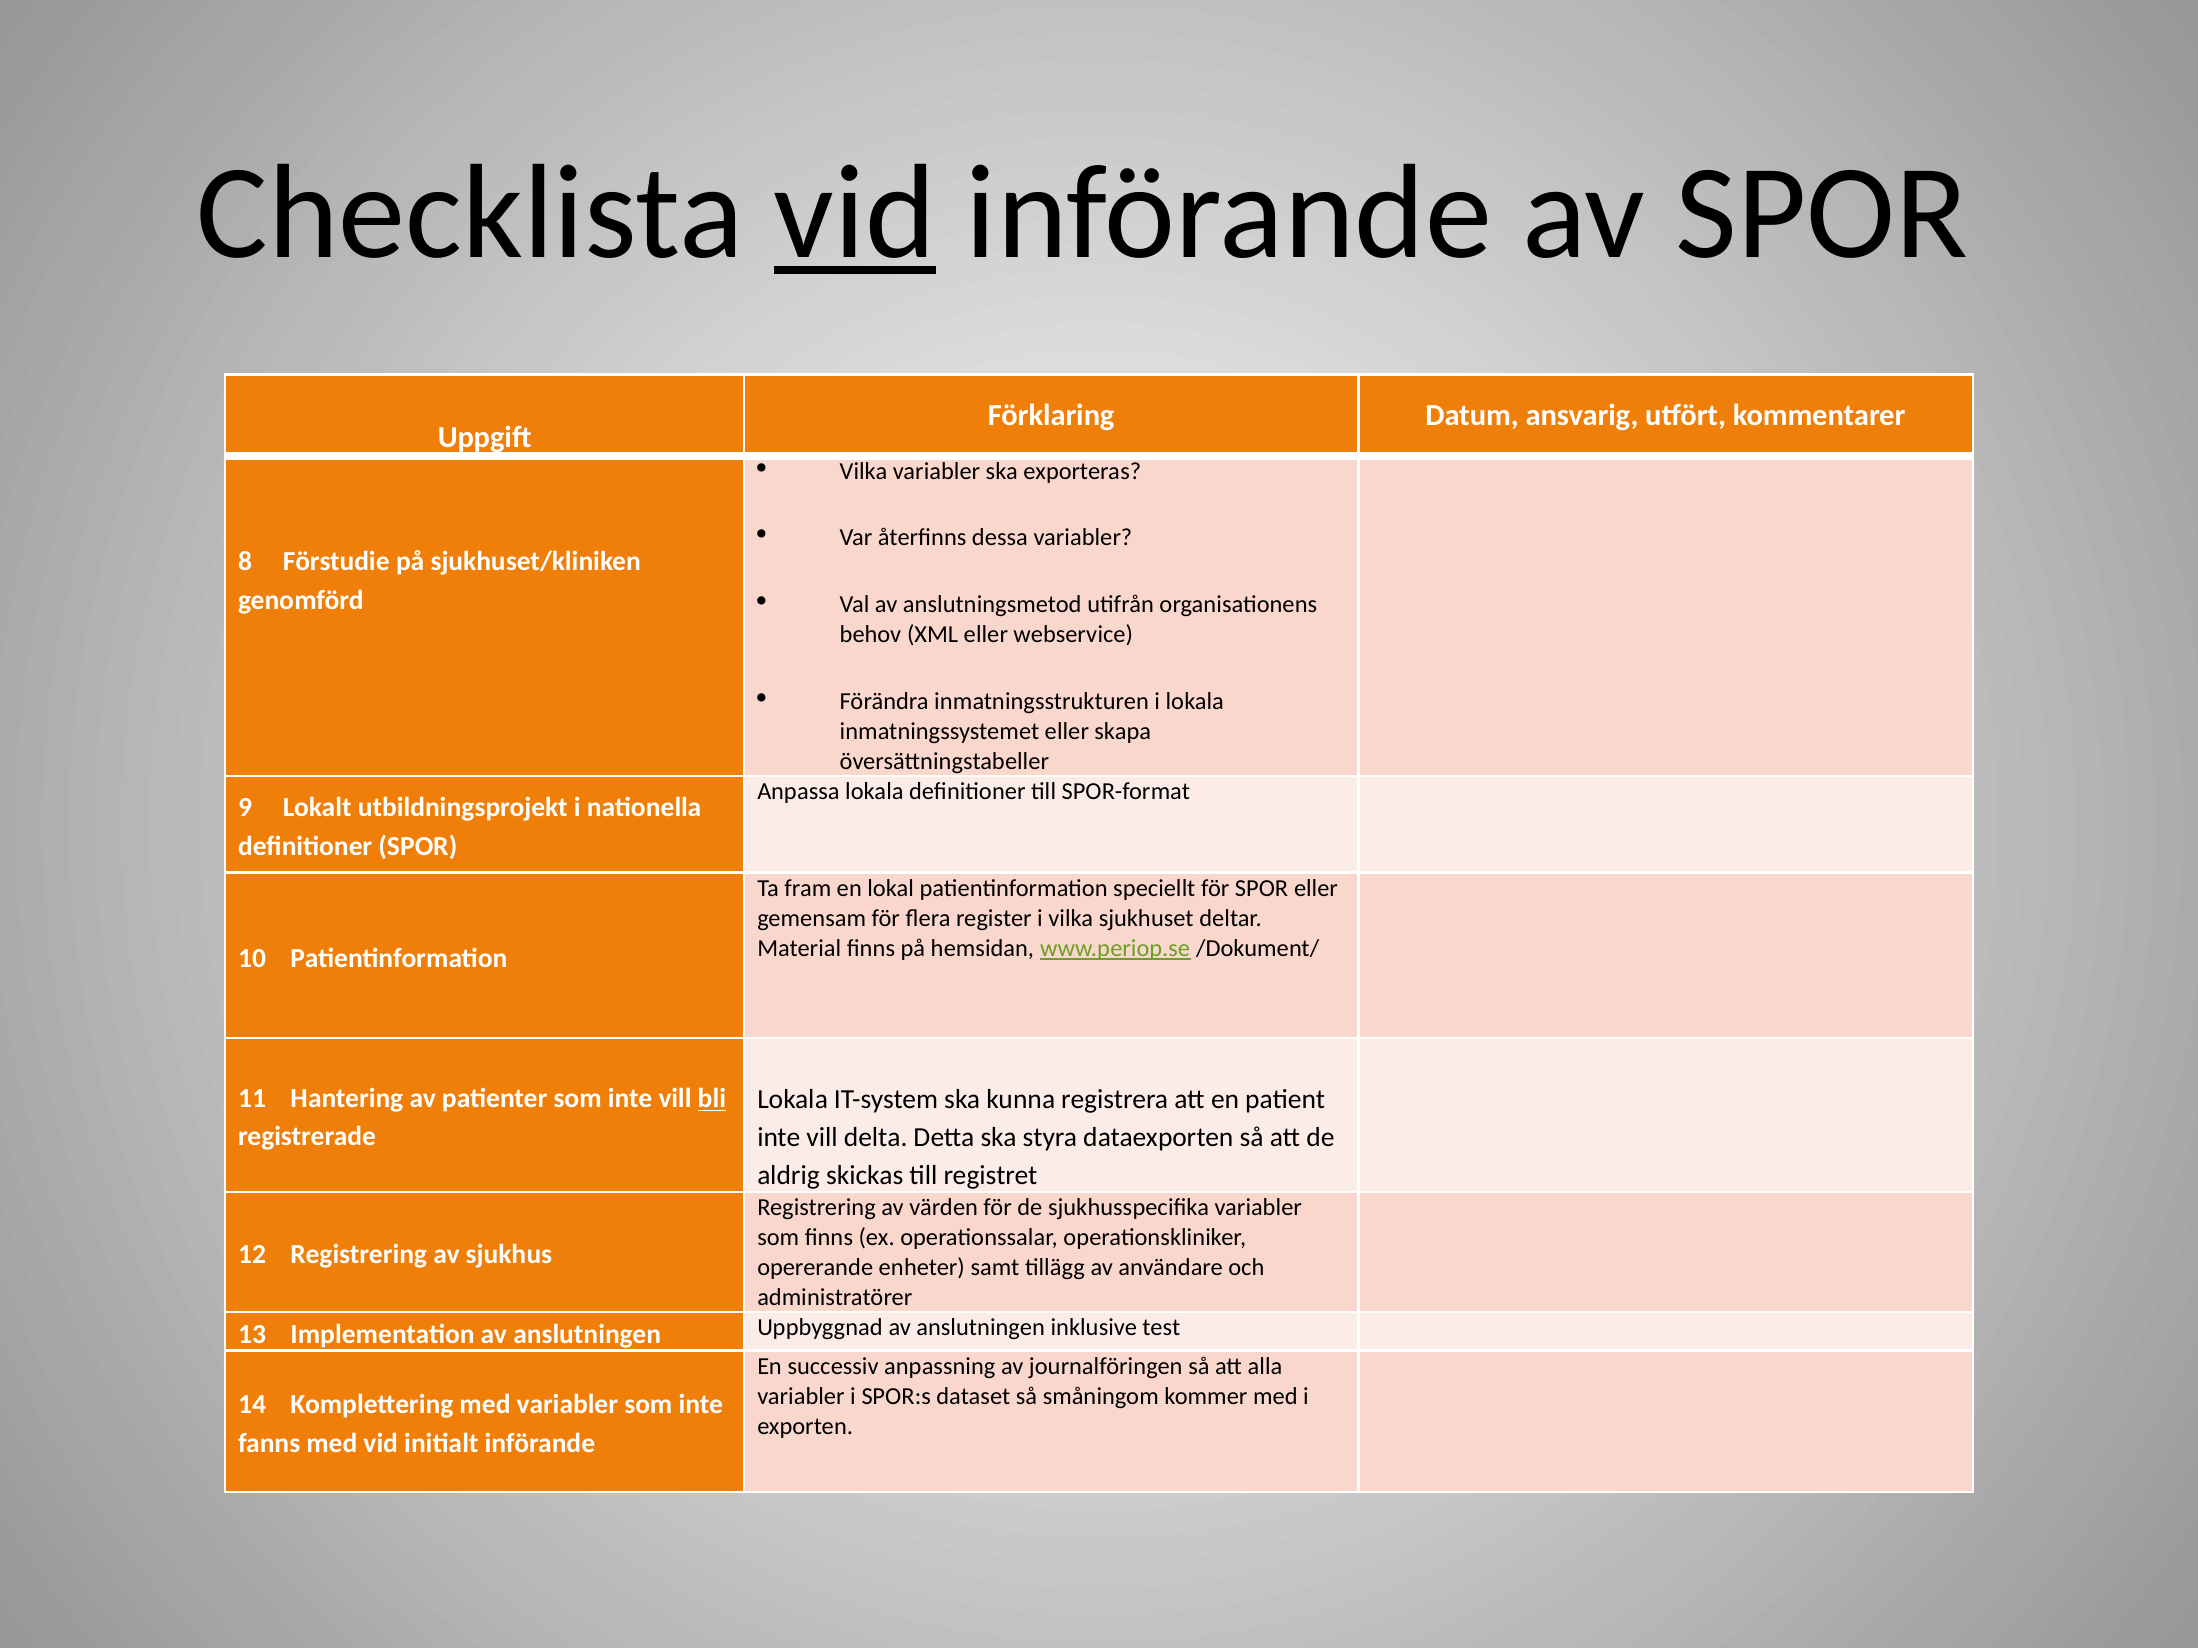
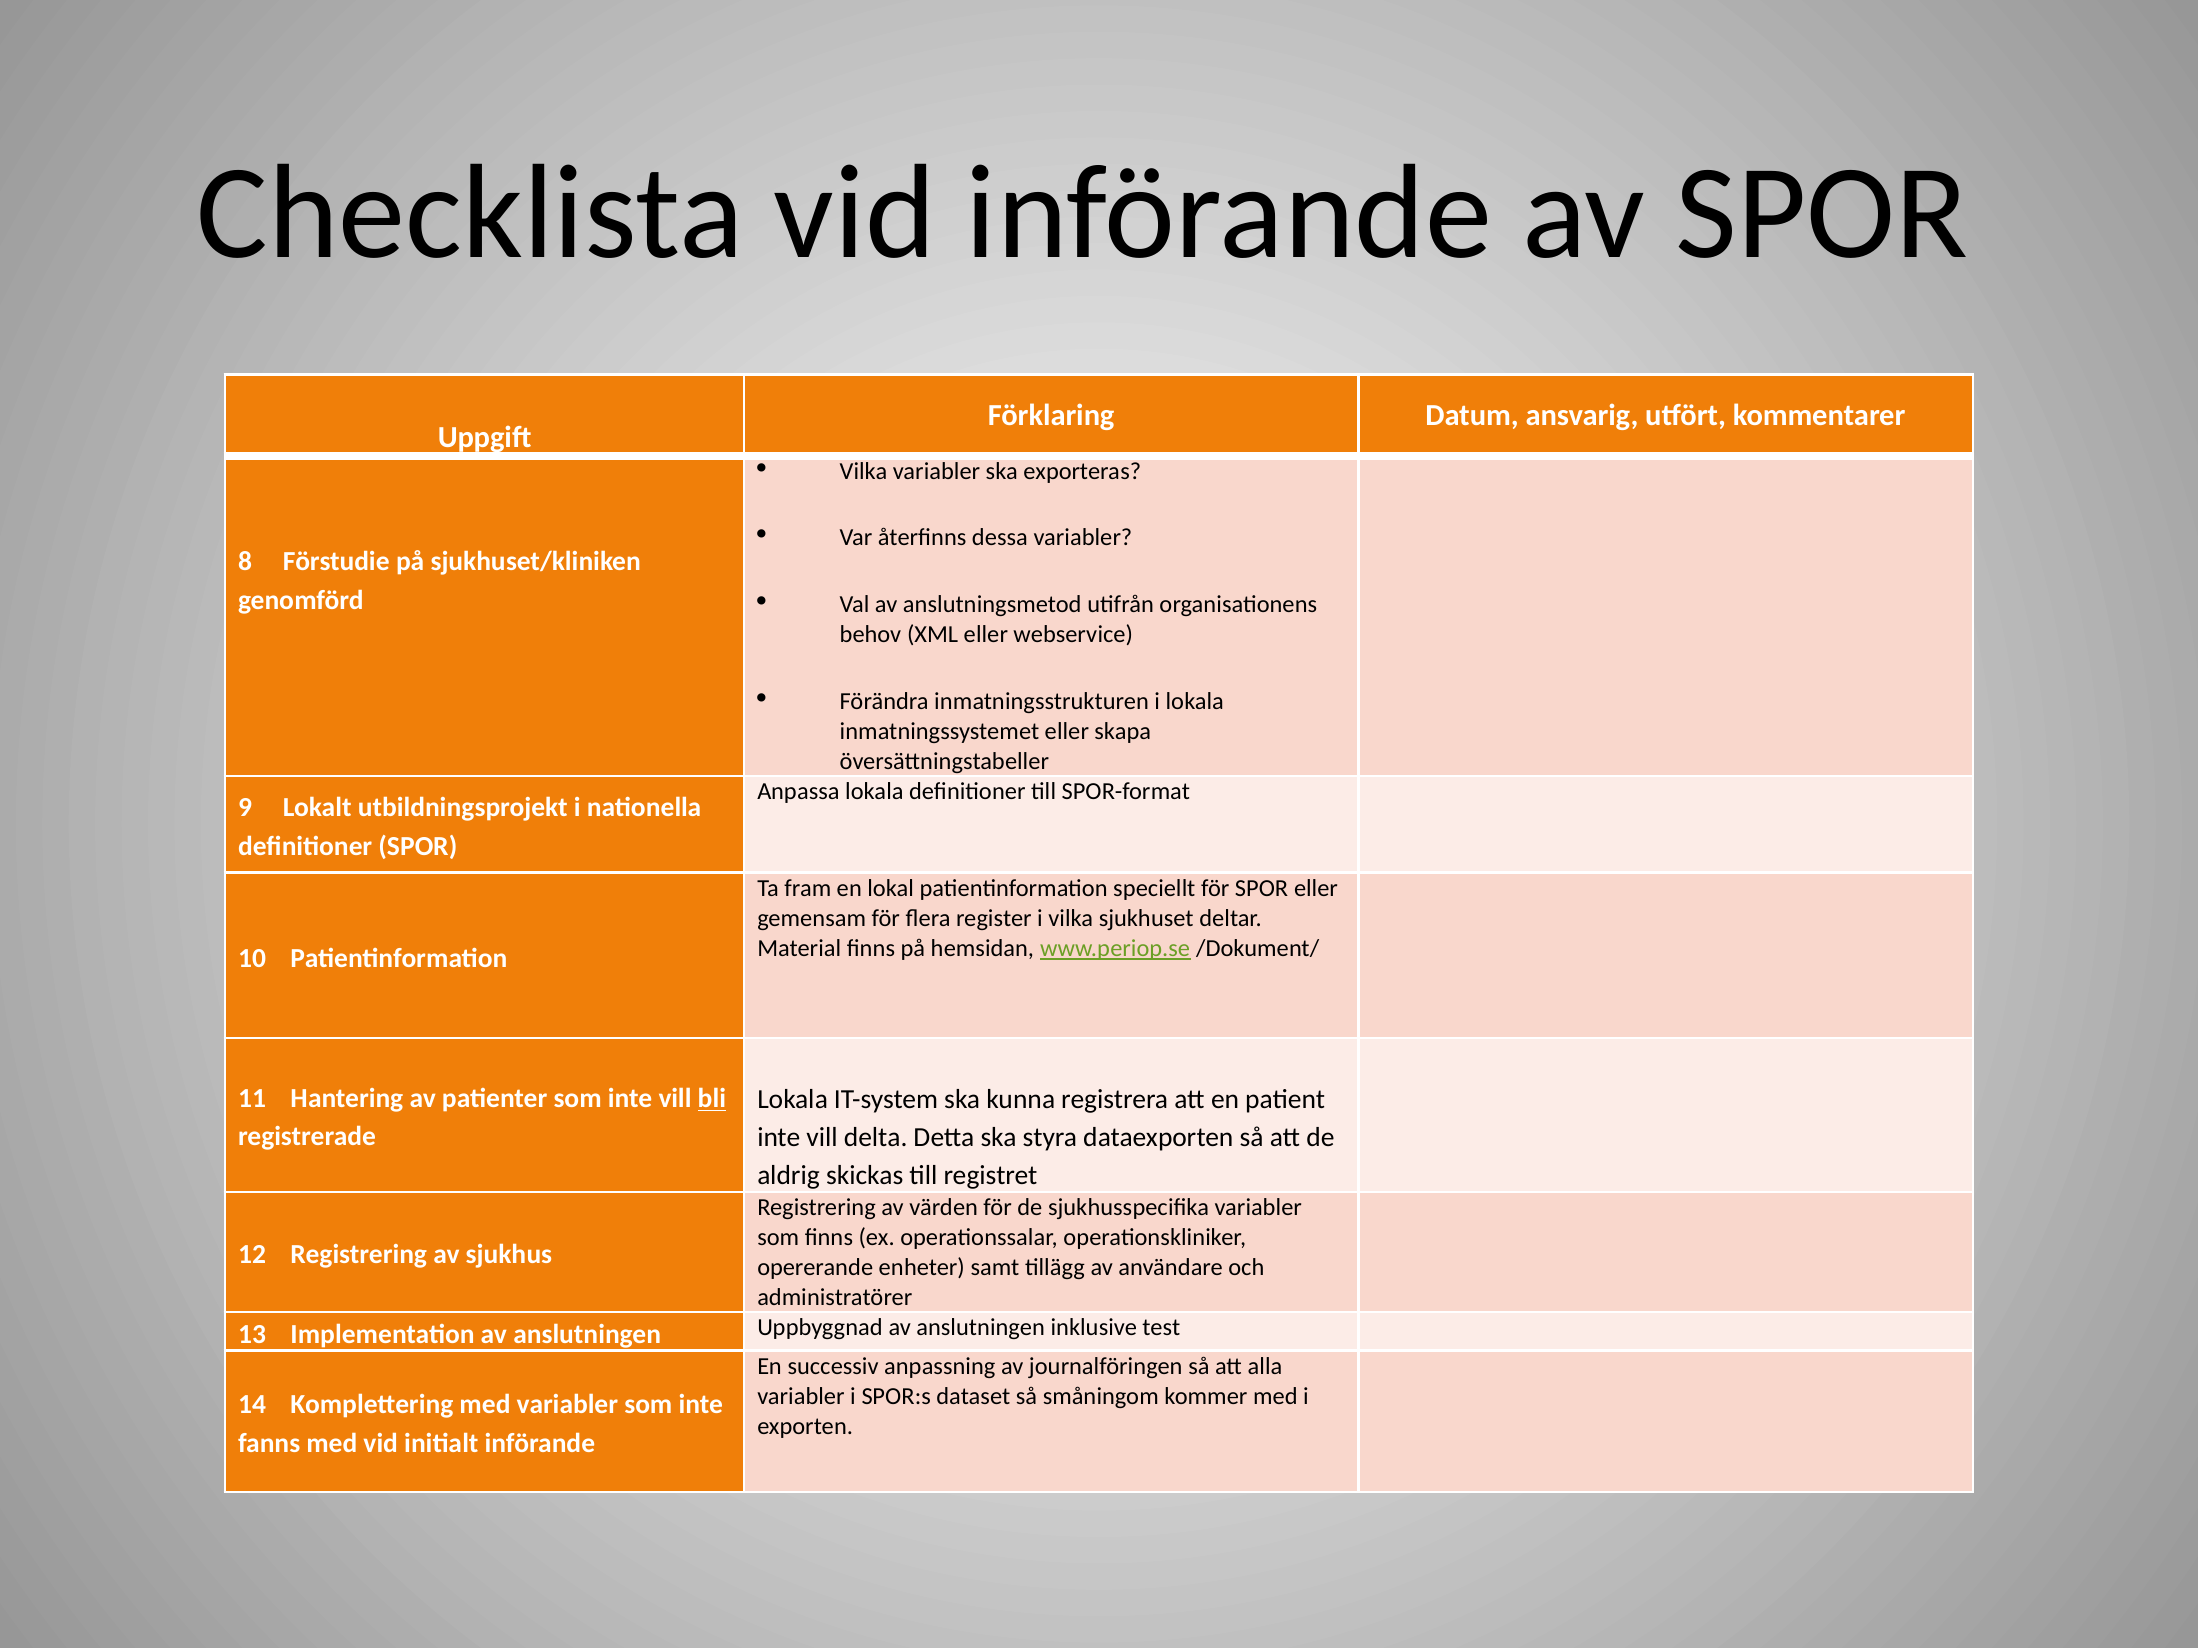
vid underline: present -> none (855, 213)
